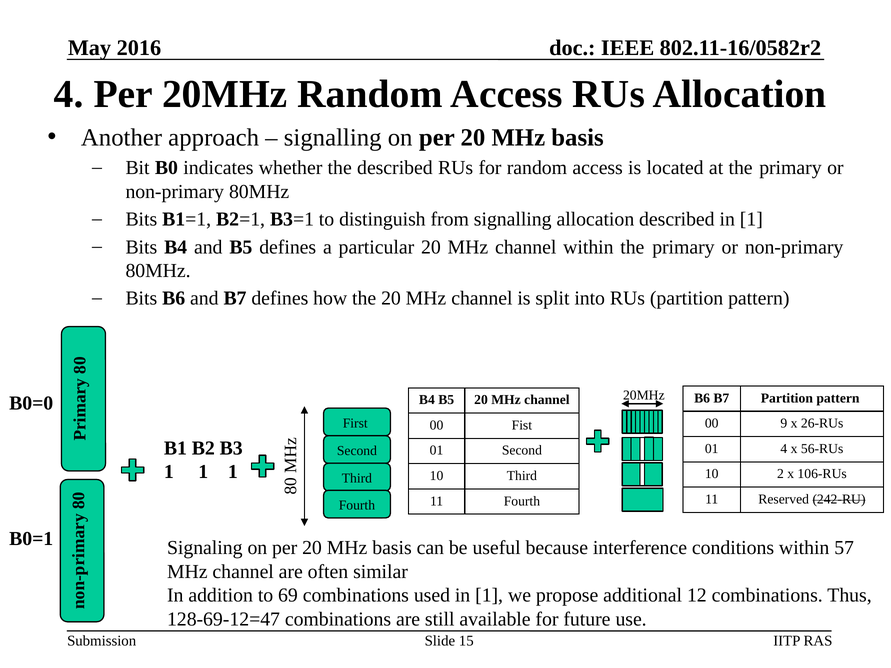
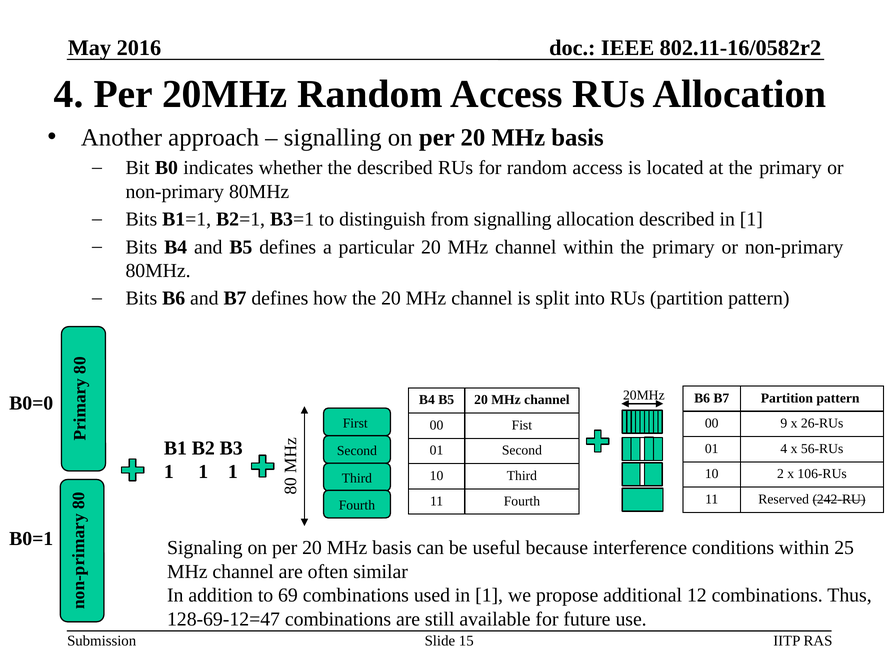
57: 57 -> 25 (844, 548)
